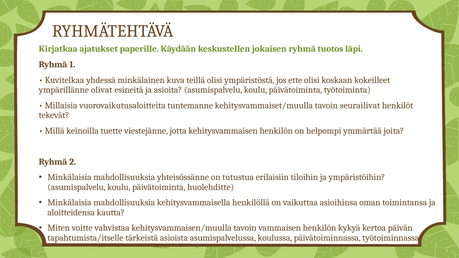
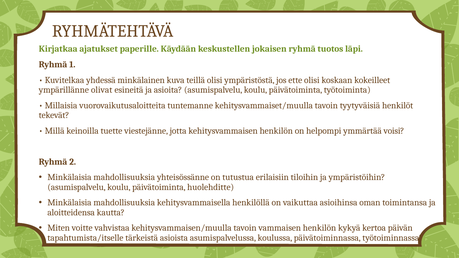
seurailivat: seurailivat -> tyytyväisiä (360, 105)
joita: joita -> voisi (394, 131)
